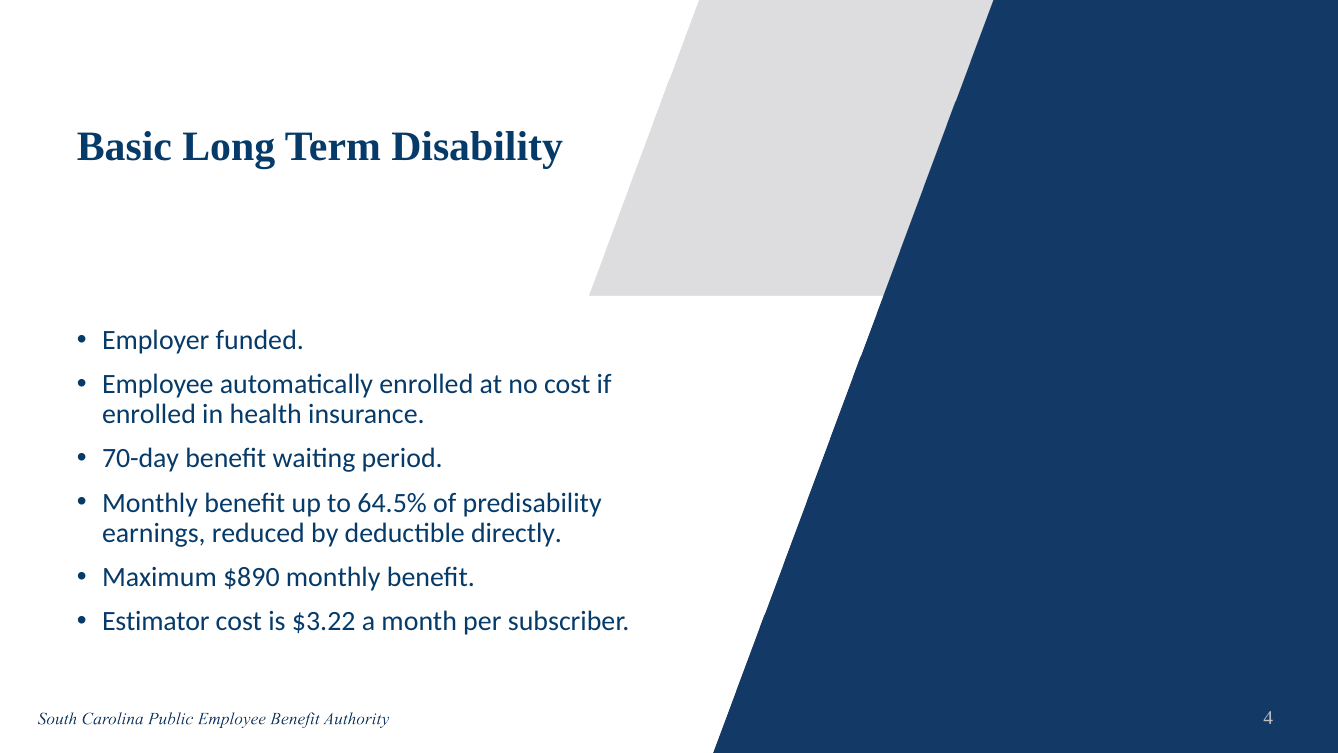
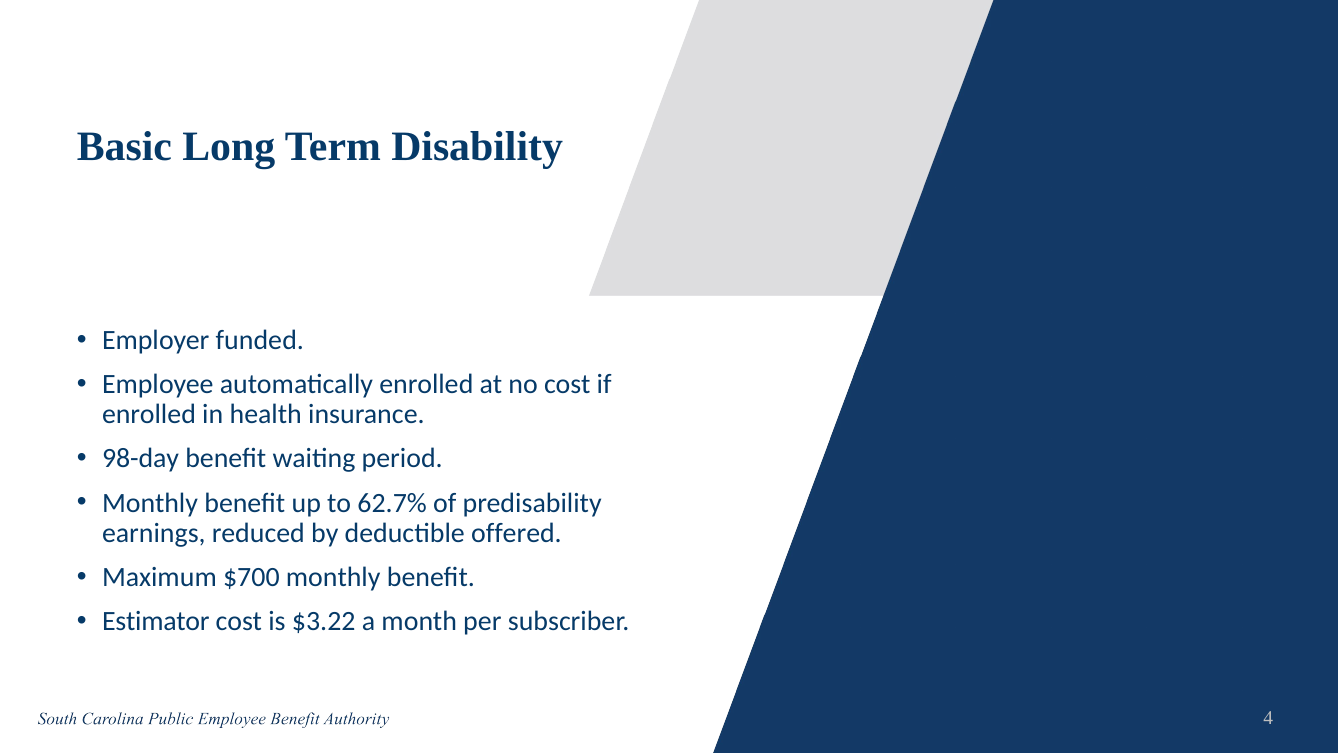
70-day: 70-day -> 98-day (141, 458)
64.5%: 64.5% -> 62.7% (392, 503)
directly: directly -> offered (516, 533)
$890: $890 -> $700 (251, 577)
